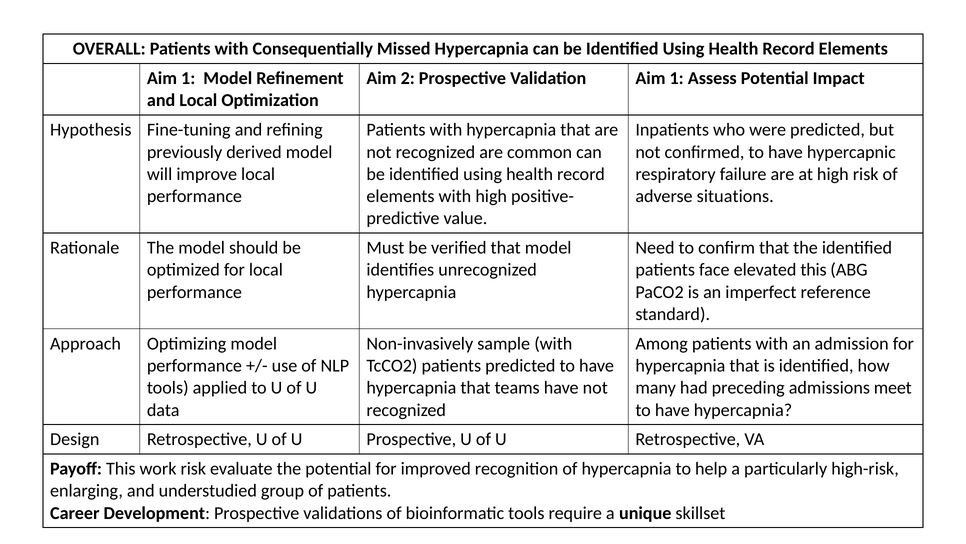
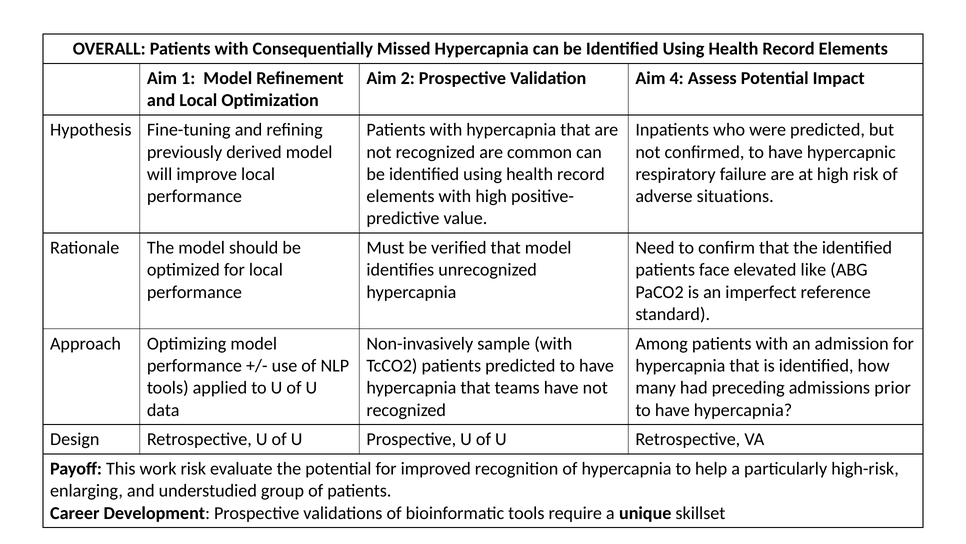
Validation Aim 1: 1 -> 4 (677, 78)
elevated this: this -> like (813, 270)
meet: meet -> prior (893, 387)
